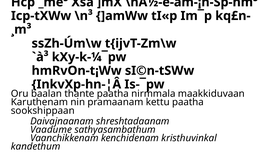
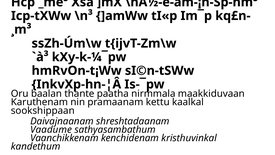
kettu paatha: paatha -> kaalkal (188, 102)
